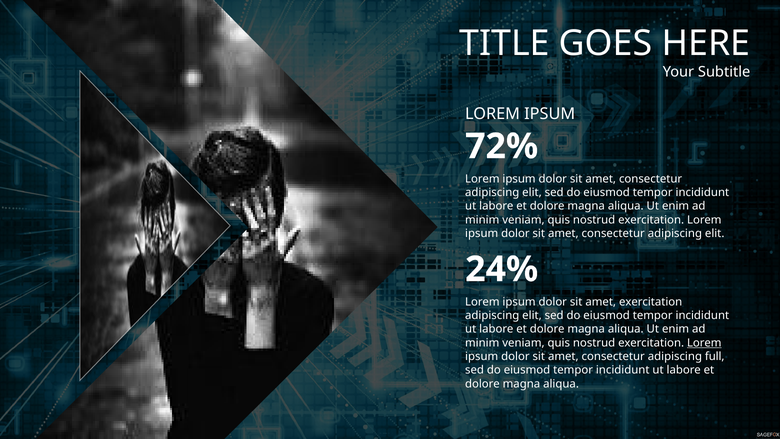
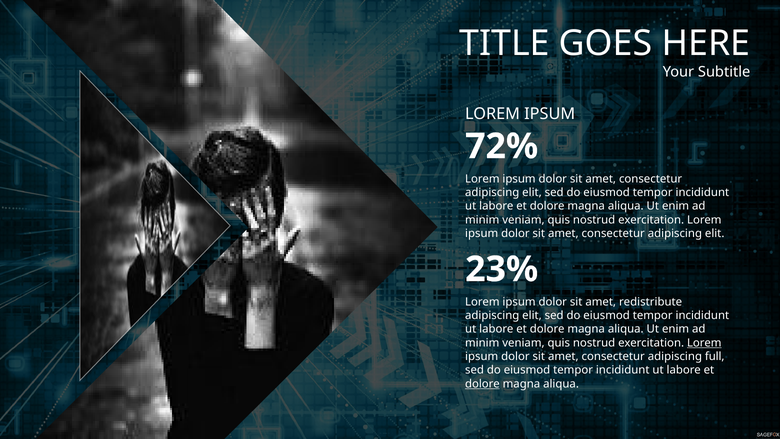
24%: 24% -> 23% (502, 269)
amet exercitation: exercitation -> redistribute (651, 302)
dolore underline: none -> present (482, 384)
